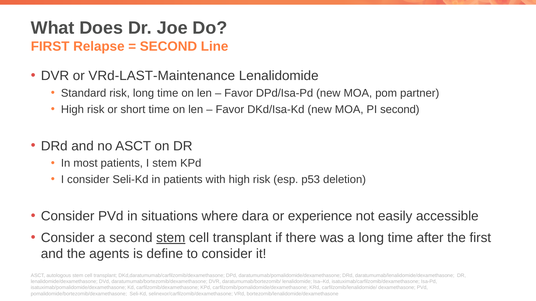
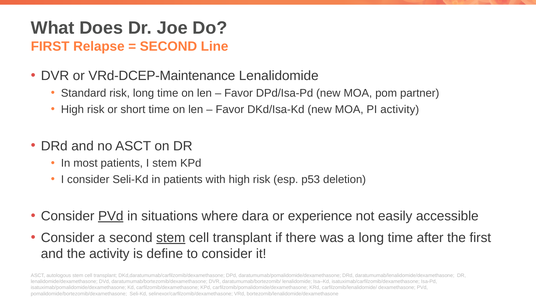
VRd-LAST-Maintenance: VRd-LAST-Maintenance -> VRd-DCEP-Maintenance (162, 76)
PI second: second -> activity (400, 110)
PVd underline: none -> present (111, 216)
the agents: agents -> activity (109, 254)
